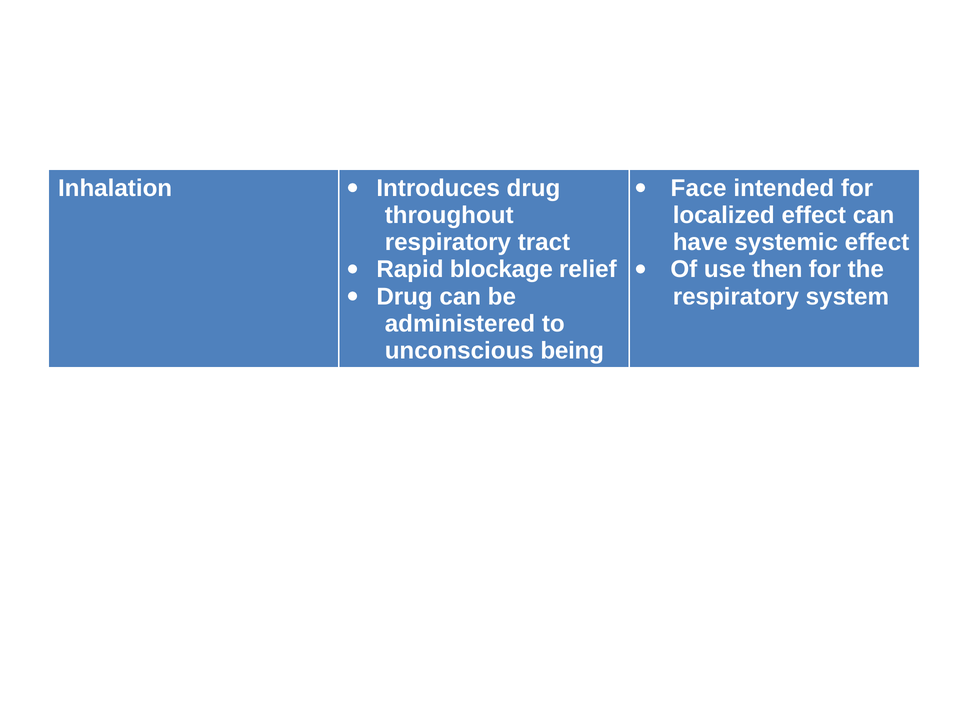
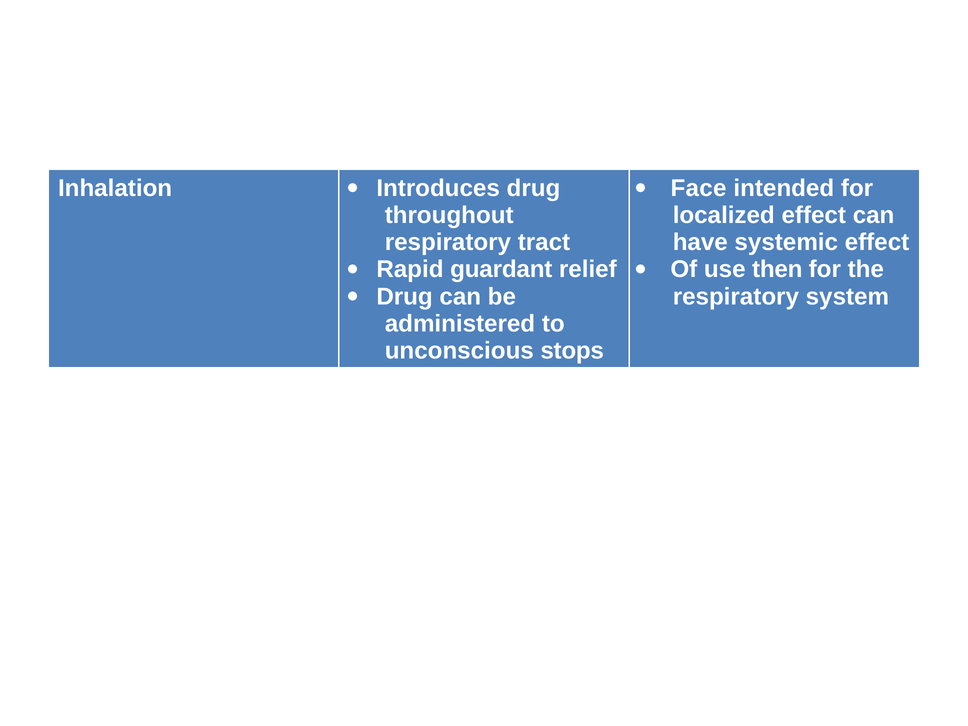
blockage: blockage -> guardant (501, 269)
being: being -> stops (572, 351)
